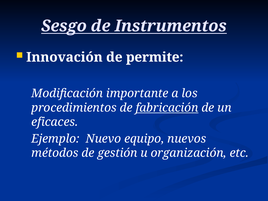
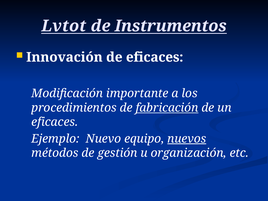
Sesgo: Sesgo -> Lvtot (64, 26)
de permite: permite -> eficaces (155, 57)
nuevos underline: none -> present (187, 139)
